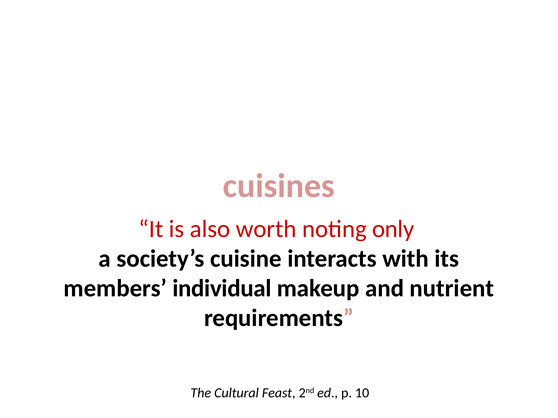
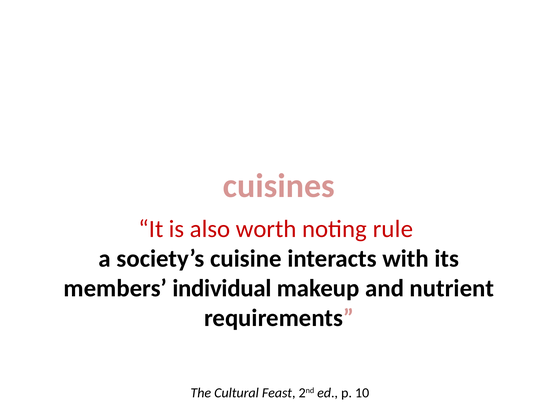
only: only -> rule (393, 229)
